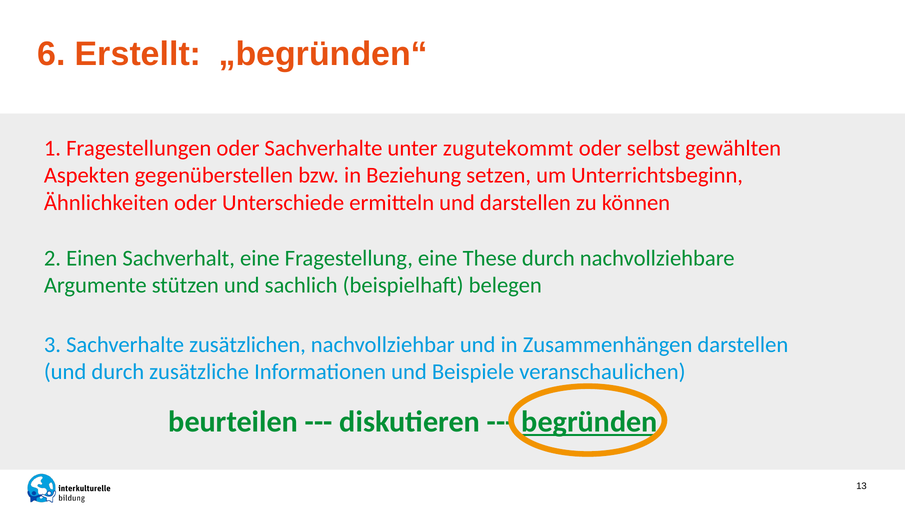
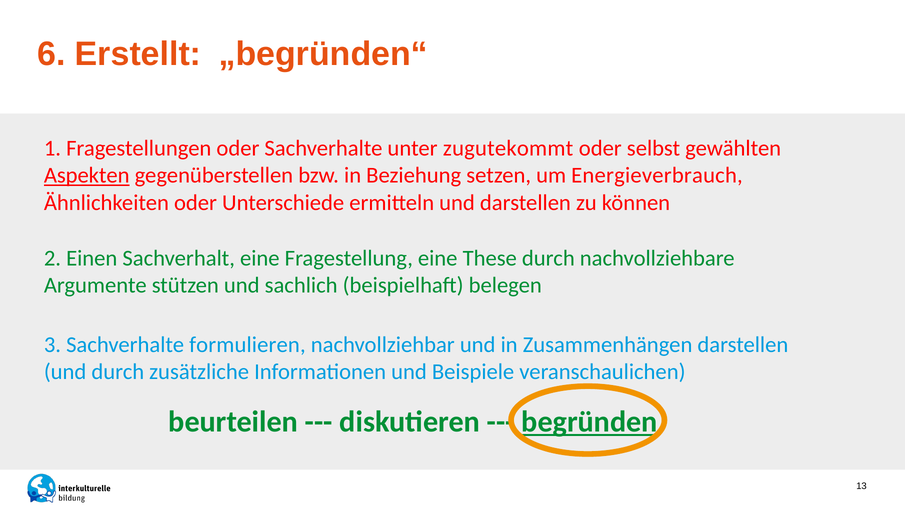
Aspekten underline: none -> present (87, 175)
Unterrichtsbeginn: Unterrichtsbeginn -> Energieverbrauch (657, 175)
zusätzlichen: zusätzlichen -> formulieren (247, 345)
